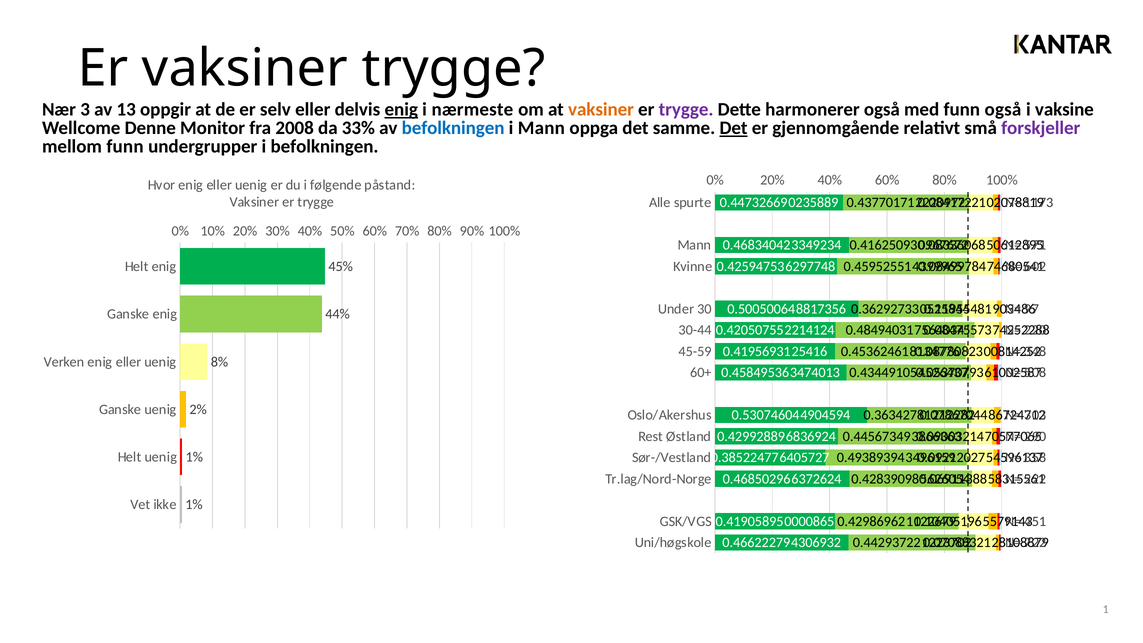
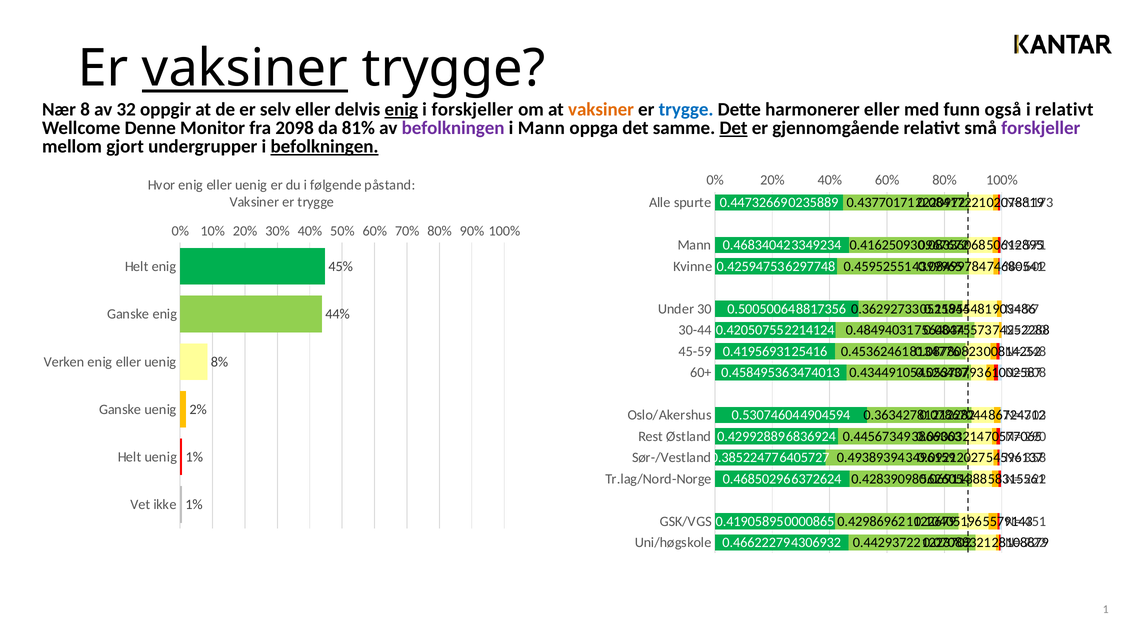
vaksiner underline: none -> present (245, 68)
3: 3 -> 8 (85, 110)
13: 13 -> 32 (126, 110)
i nærmeste: nærmeste -> forskjeller (472, 110)
trygge colour: purple -> blue (686, 110)
harmonerer også: også -> eller (882, 110)
i vaksine: vaksine -> relativt (1064, 110)
2008: 2008 -> 2098 (295, 128)
33%: 33% -> 81% (358, 128)
befolkningen colour: blue -> purple (453, 128)
mellom funn: funn -> gjort (125, 147)
befolkningen underline: none -> present (325, 147)
